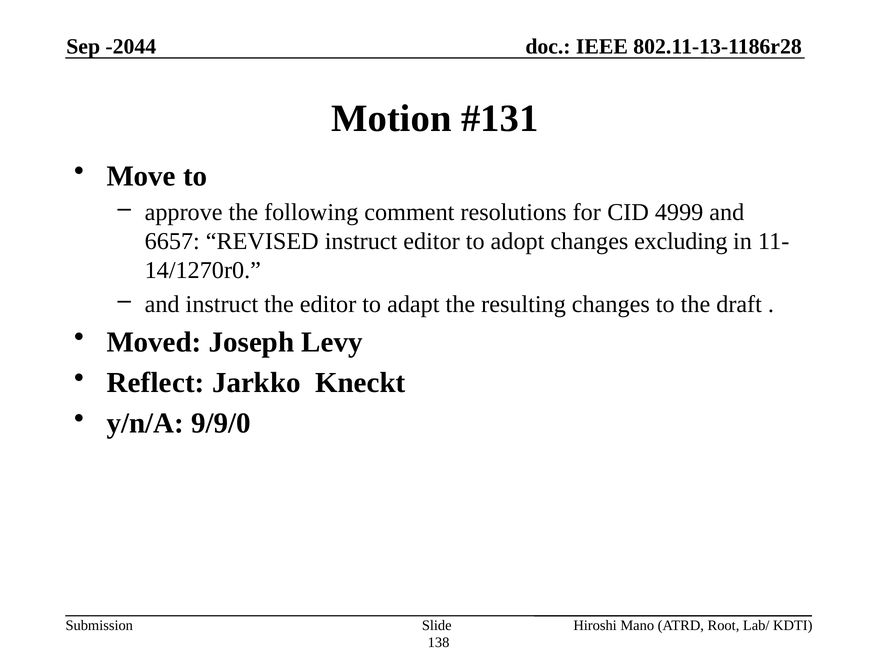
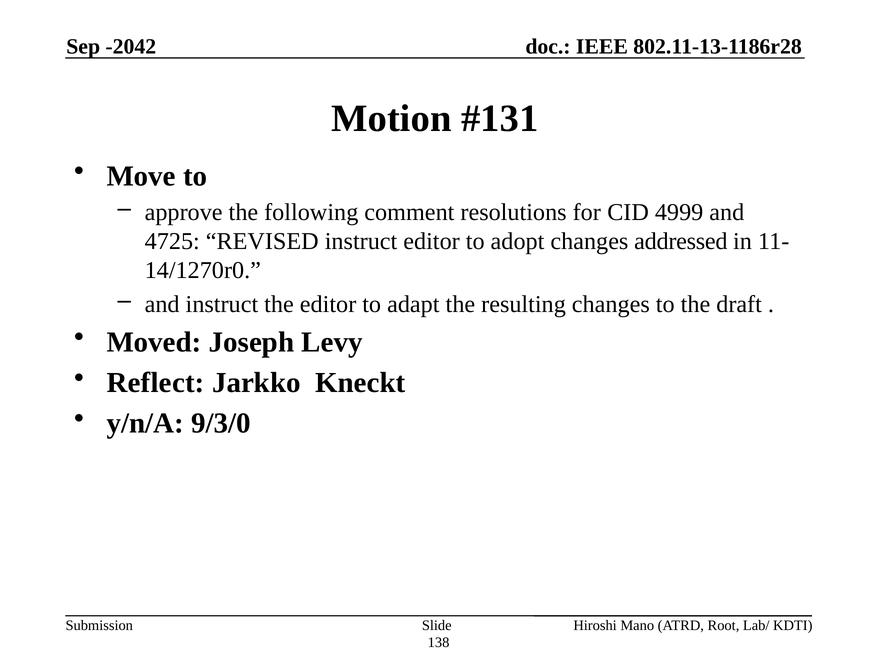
-2044: -2044 -> -2042 (131, 46)
6657: 6657 -> 4725 (172, 241)
excluding: excluding -> addressed (681, 241)
9/9/0: 9/9/0 -> 9/3/0 (221, 424)
